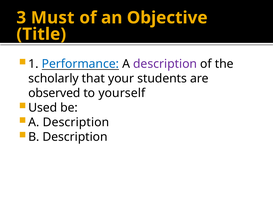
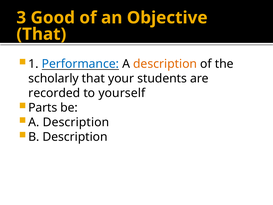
Must: Must -> Good (53, 18)
Title: Title -> That (41, 34)
description colour: purple -> orange (165, 64)
observed: observed -> recorded (54, 93)
Used: Used -> Parts (43, 108)
